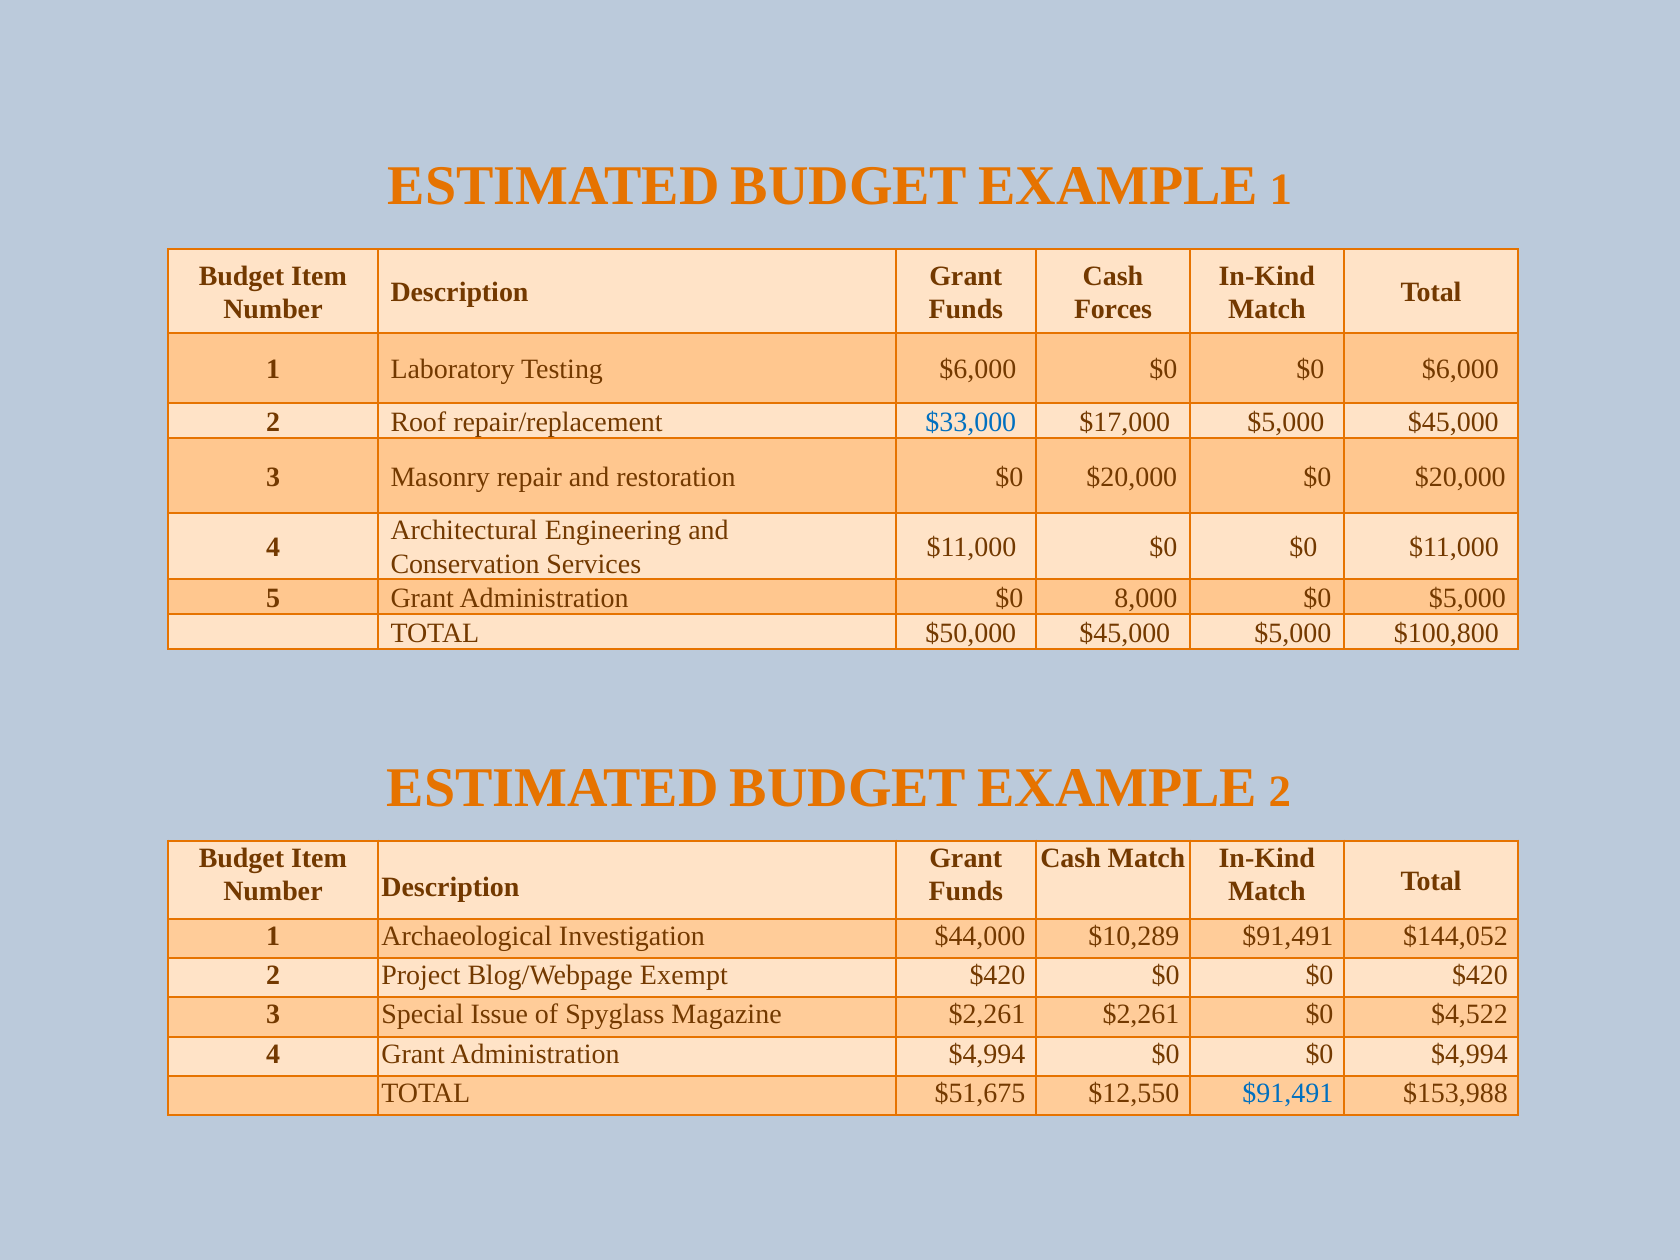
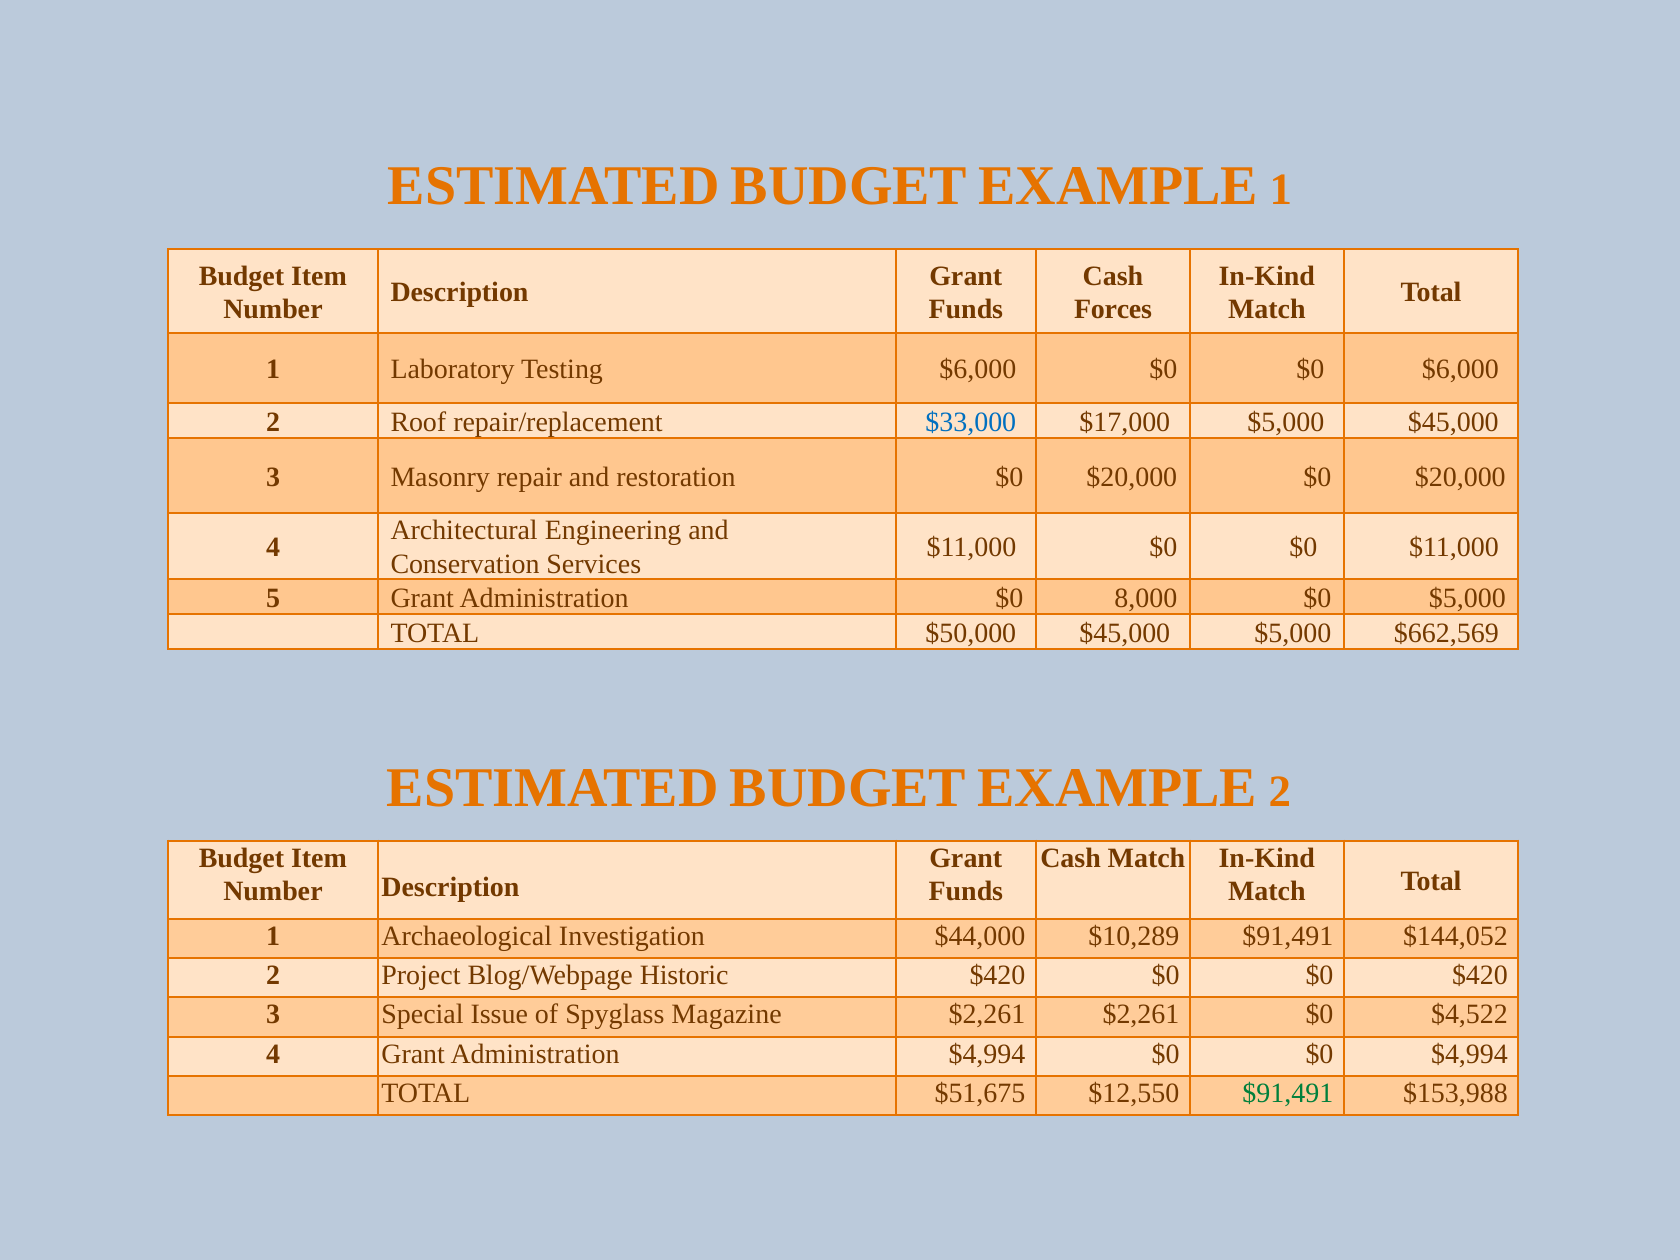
$100,800: $100,800 -> $662,569 (1446, 633)
Exempt: Exempt -> Historic (684, 976)
$91,491 colour: blue -> green (1288, 1093)
